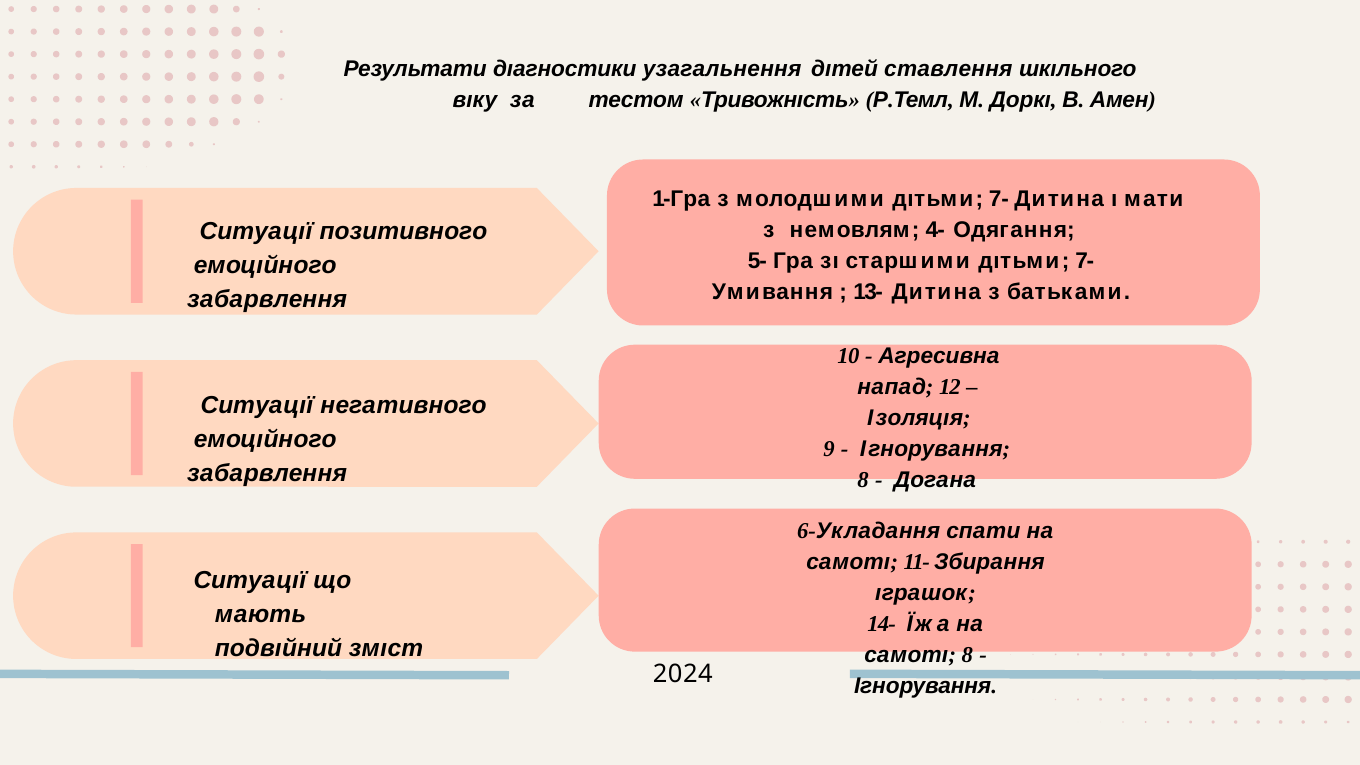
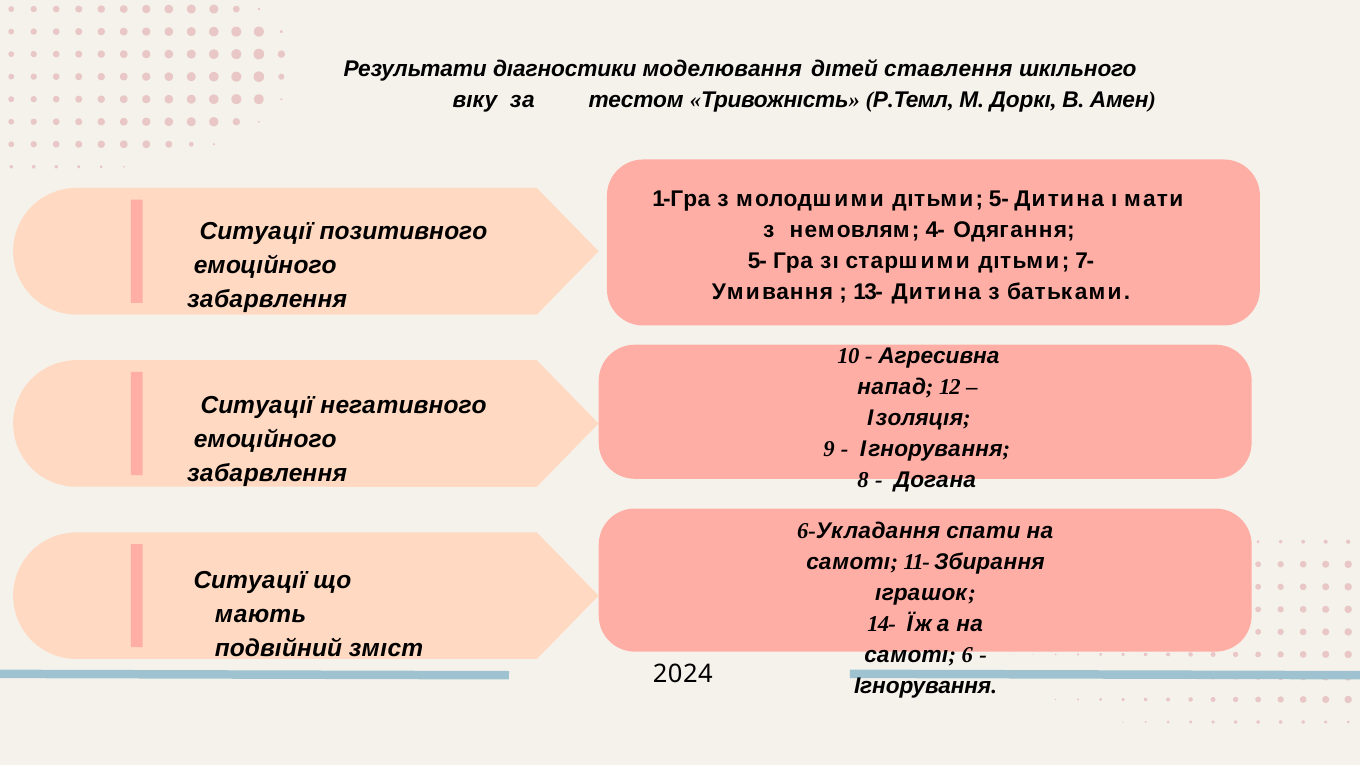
узагальнення: узагальнення -> моделювання (722, 69)
молодшими дıтьми 7-: 7- -> 5- (999, 199)
самотı 8: 8 -> 6 (967, 655)
